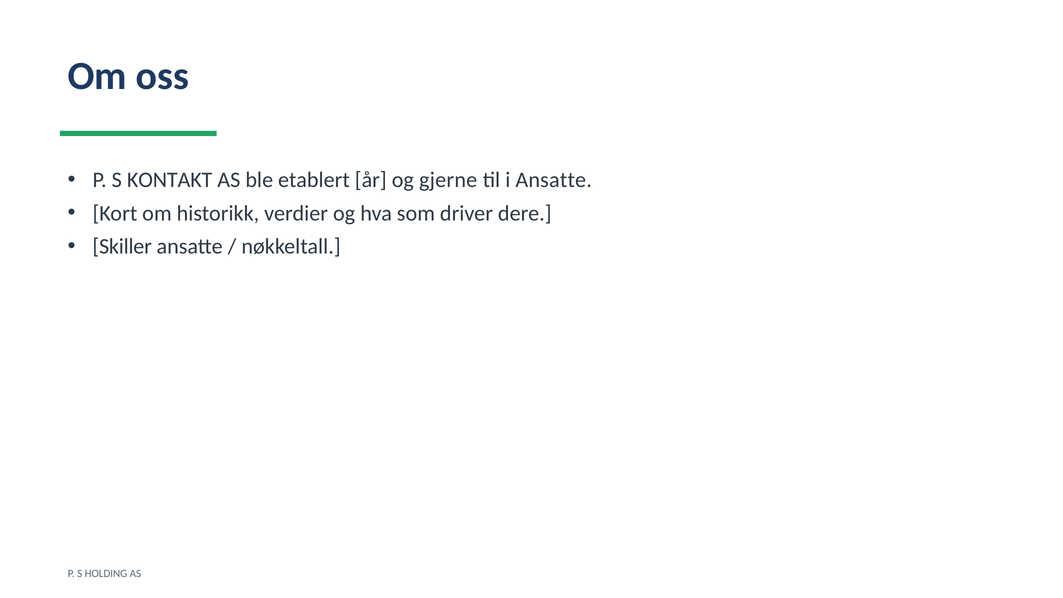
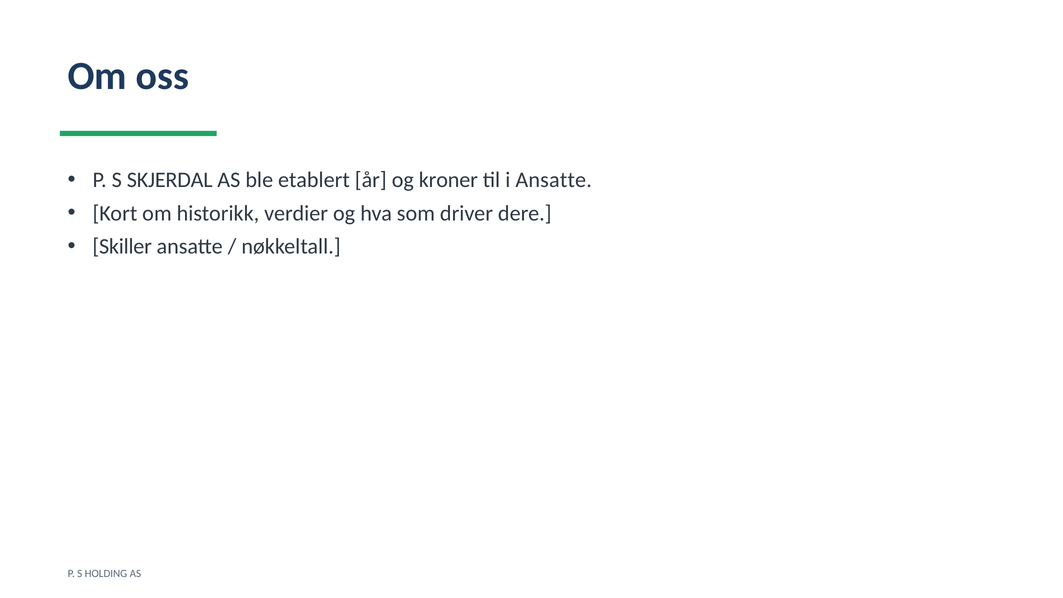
KONTAKT: KONTAKT -> SKJERDAL (170, 180)
gjerne: gjerne -> kroner (448, 180)
